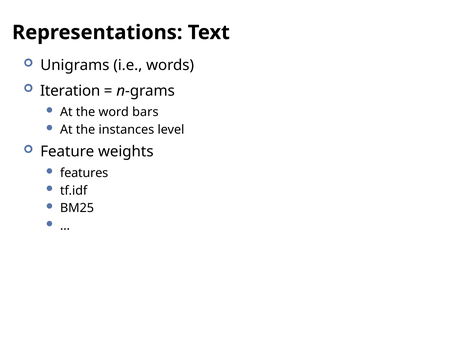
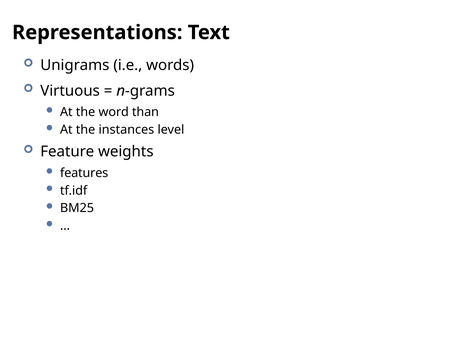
Iteration: Iteration -> Virtuous (70, 91)
bars: bars -> than (145, 112)
